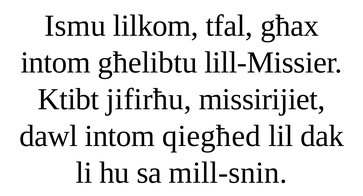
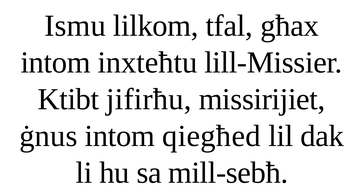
għelibtu: għelibtu -> inxteħtu (147, 62)
dawl: dawl -> ġnus (48, 136)
mill-snin: mill-snin -> mill-sebħ (228, 172)
